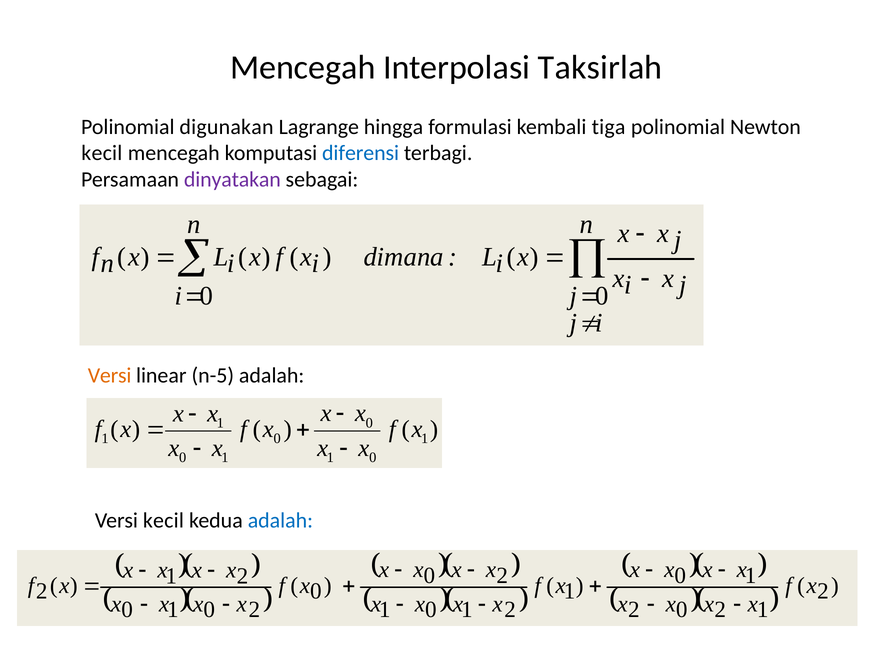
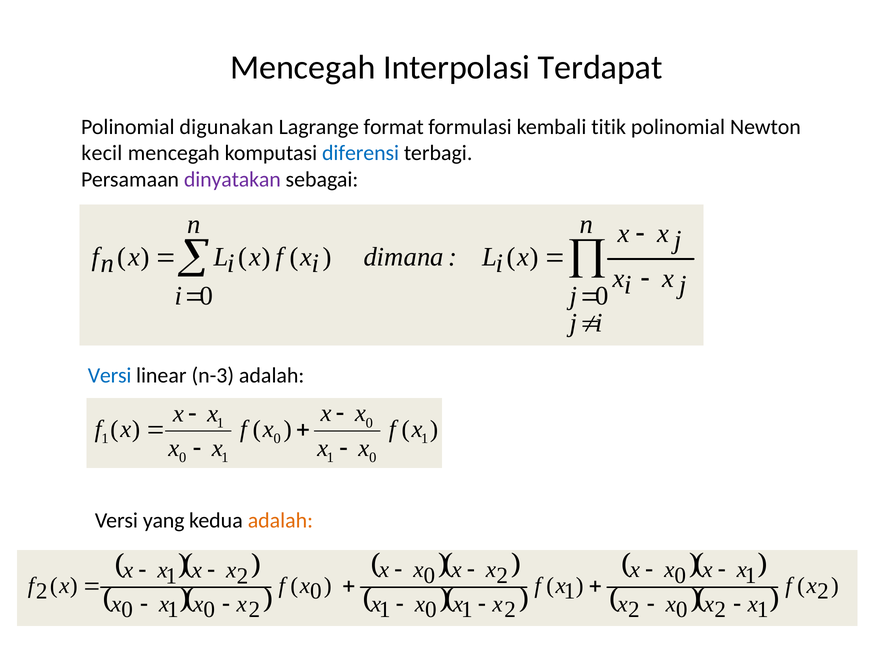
Taksirlah: Taksirlah -> Terdapat (600, 67)
hingga: hingga -> format (394, 127)
tiga: tiga -> titik (609, 127)
Versi colour: orange -> blue (110, 375)
n-5: n-5 -> n-3 (213, 375)
Versi kecil: kecil -> yang (164, 521)
adalah colour: blue -> orange (280, 521)
